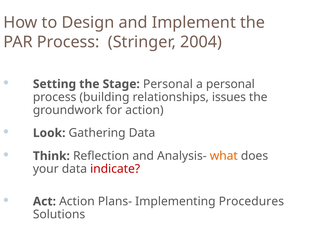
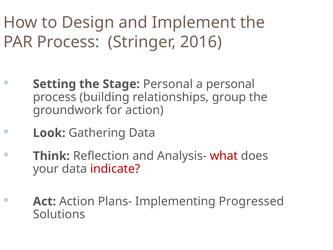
2004: 2004 -> 2016 (201, 42)
issues: issues -> group (229, 97)
what colour: orange -> red (224, 156)
Procedures: Procedures -> Progressed (251, 201)
